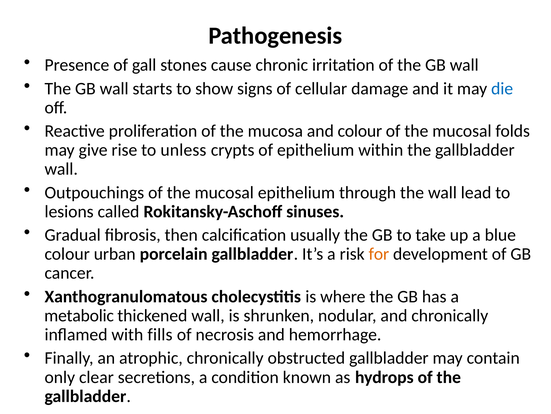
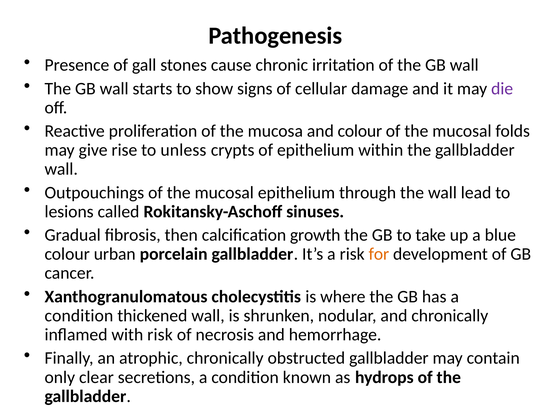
die colour: blue -> purple (502, 88)
usually: usually -> growth (315, 235)
metabolic: metabolic -> condition (79, 315)
with fills: fills -> risk (160, 334)
